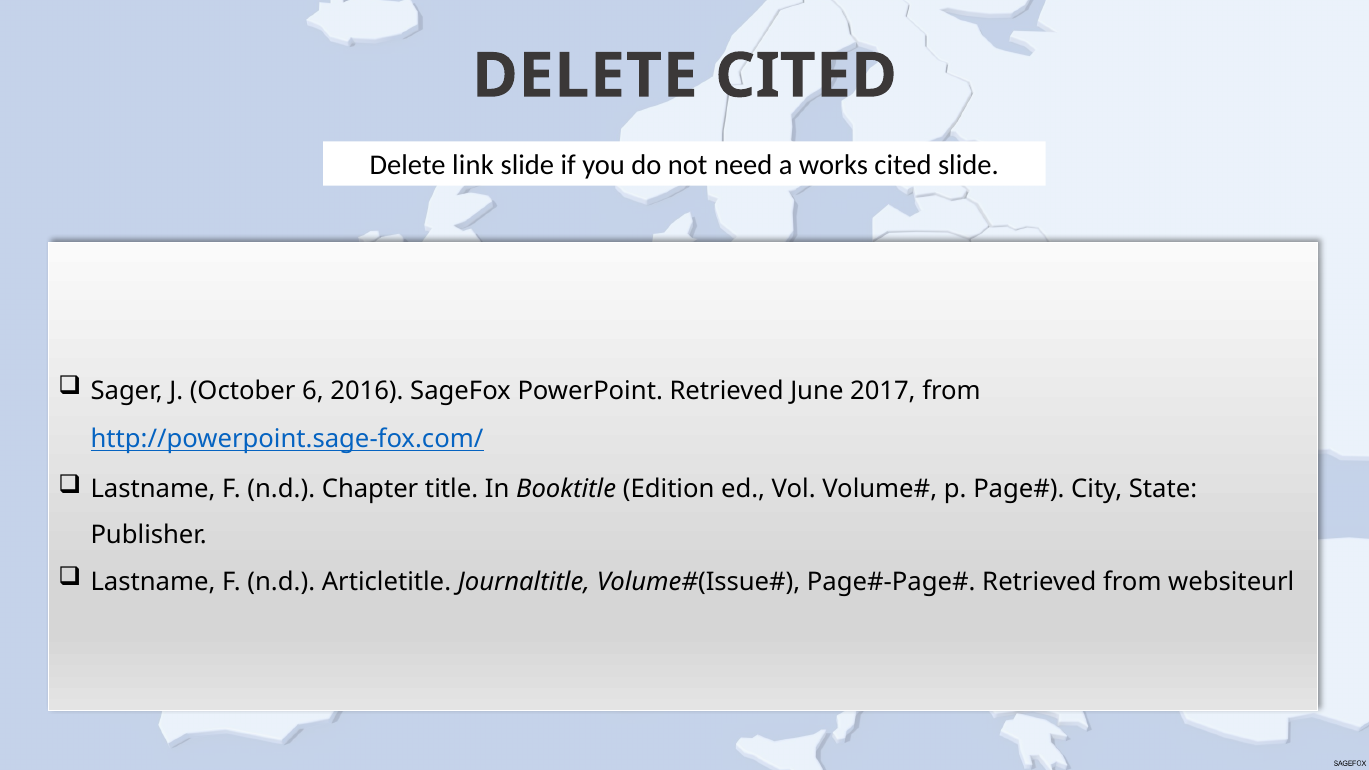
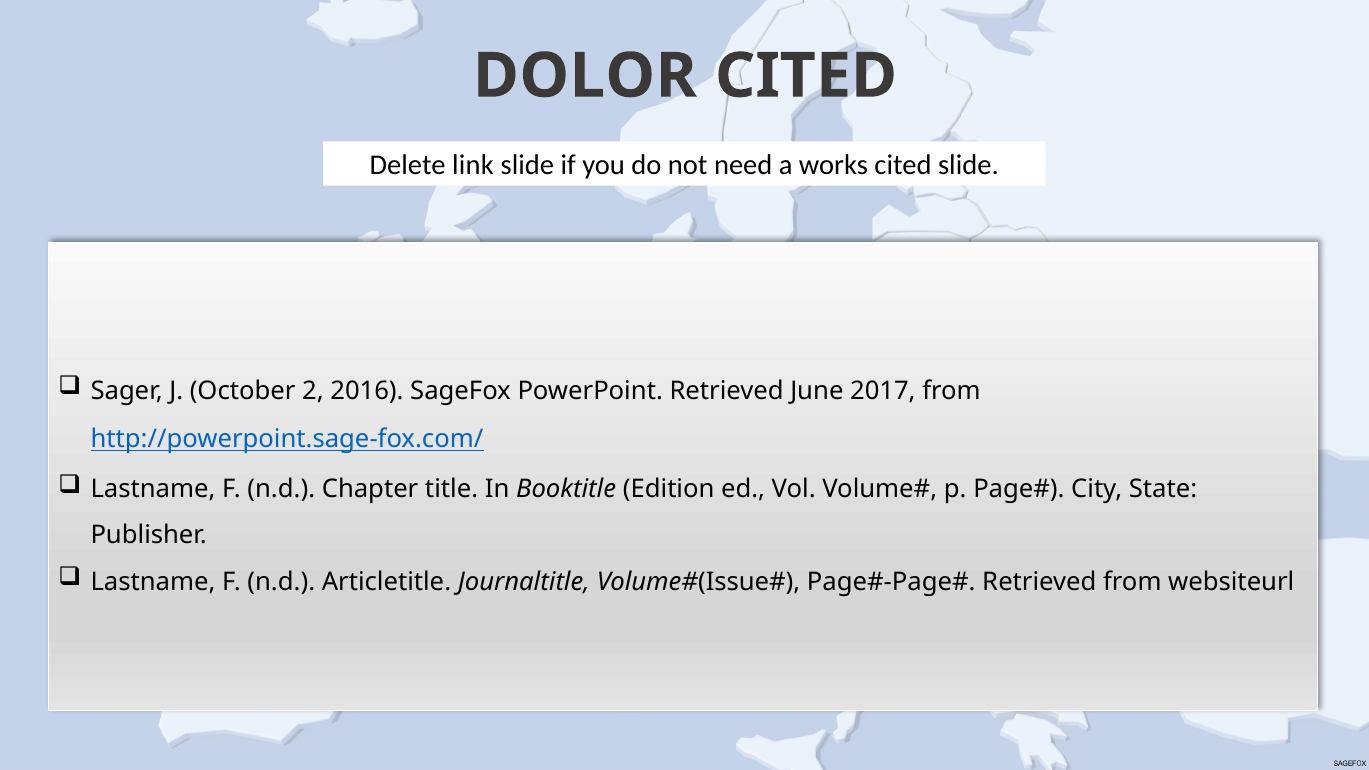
DELETE: DELETE -> DOLOR (585, 76)
6: 6 -> 2 (313, 391)
